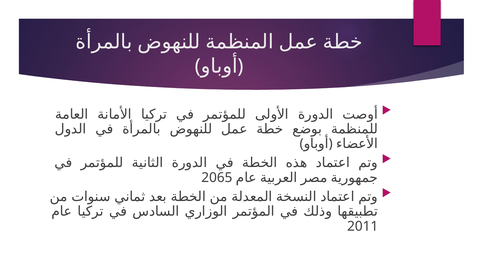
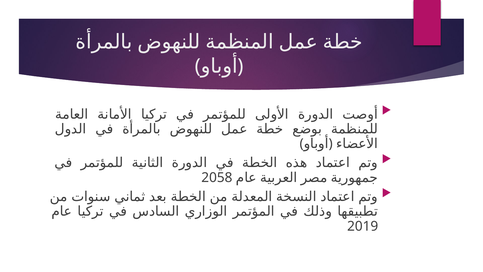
2065: 2065 -> 2058 (217, 177)
2011: 2011 -> 2019 (363, 226)
